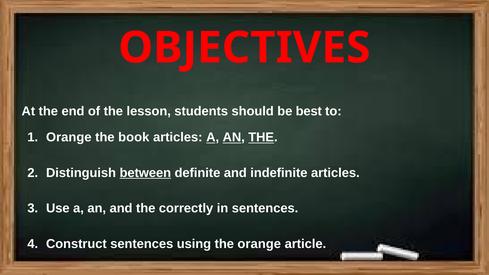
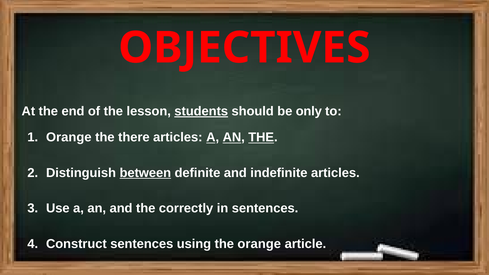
students underline: none -> present (201, 111)
best: best -> only (309, 111)
book: book -> there (134, 137)
